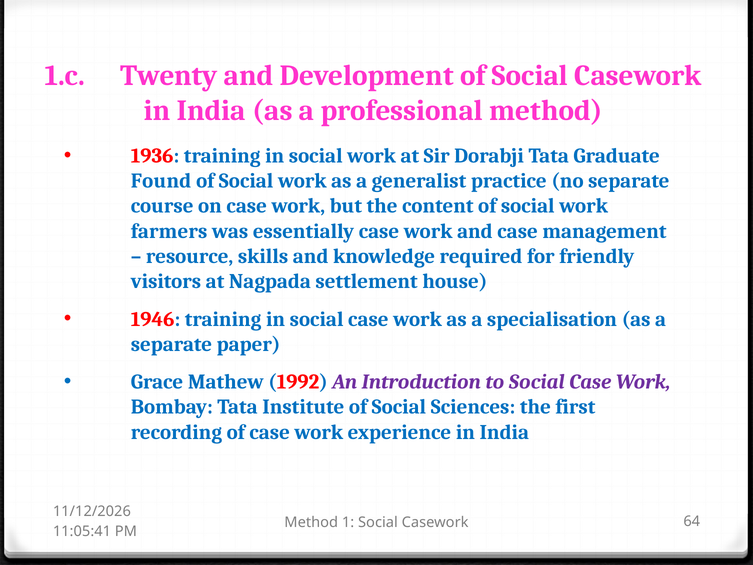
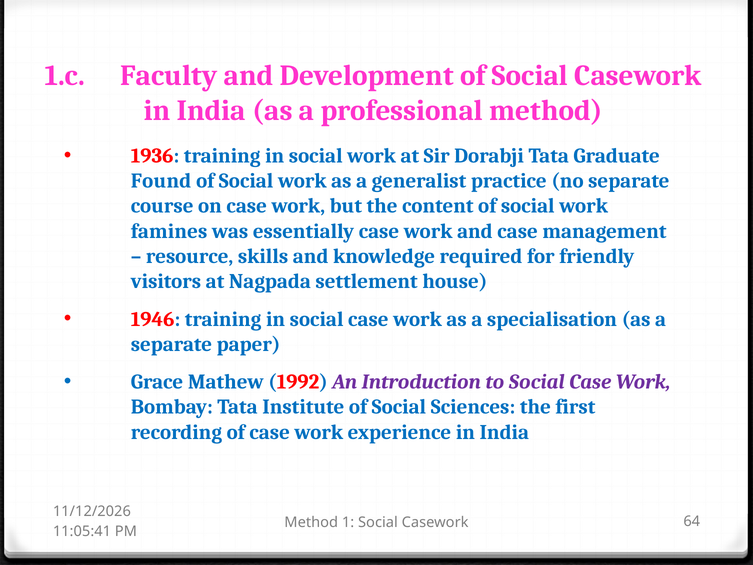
Twenty: Twenty -> Faculty (169, 75)
farmers: farmers -> famines (169, 231)
